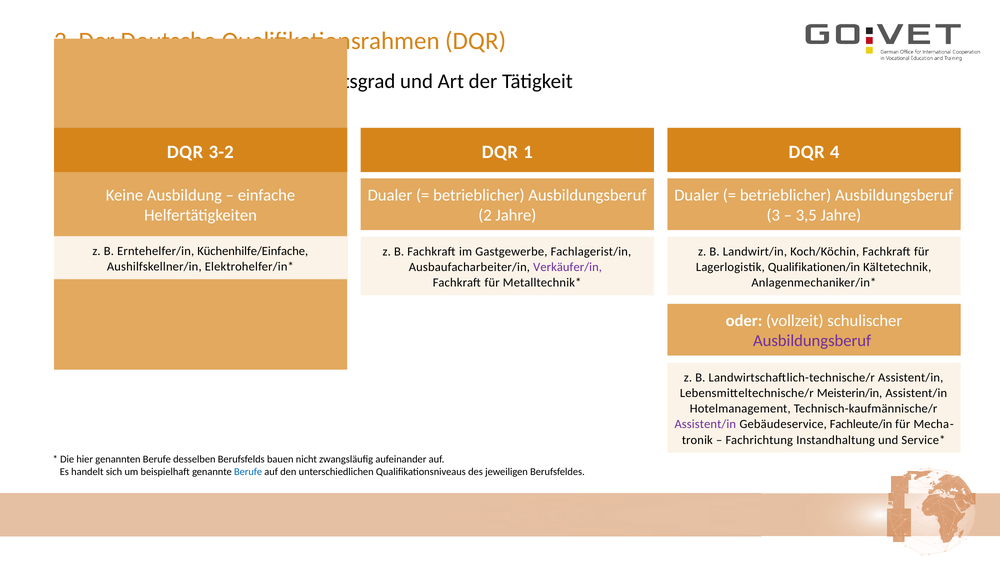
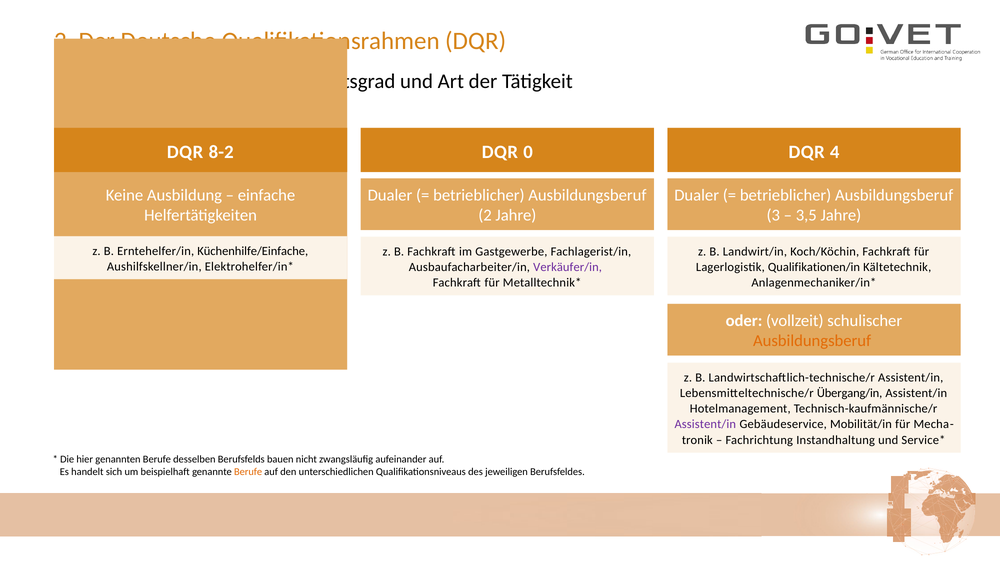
3-2: 3-2 -> 8-2 (221, 152)
1: 1 -> 0 (528, 152)
Ausbildungsberuf colour: purple -> orange (812, 341)
Meisterin/in: Meisterin/in -> Übergang/in (850, 393)
Fachleute/in: Fachleute/in -> Mobilität/in (861, 424)
Berufe colour: blue -> orange (248, 471)
